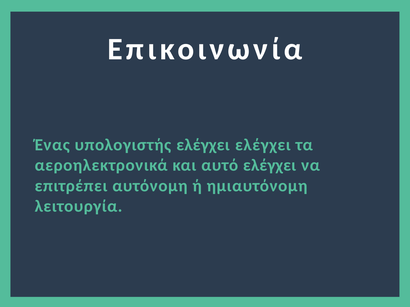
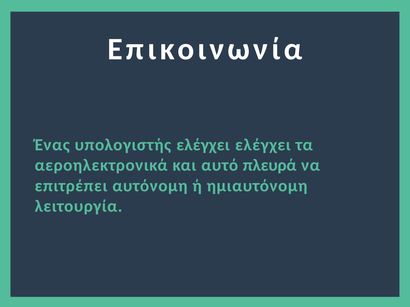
αυτό ελέγχει: ελέγχει -> πλευρά (270, 166)
